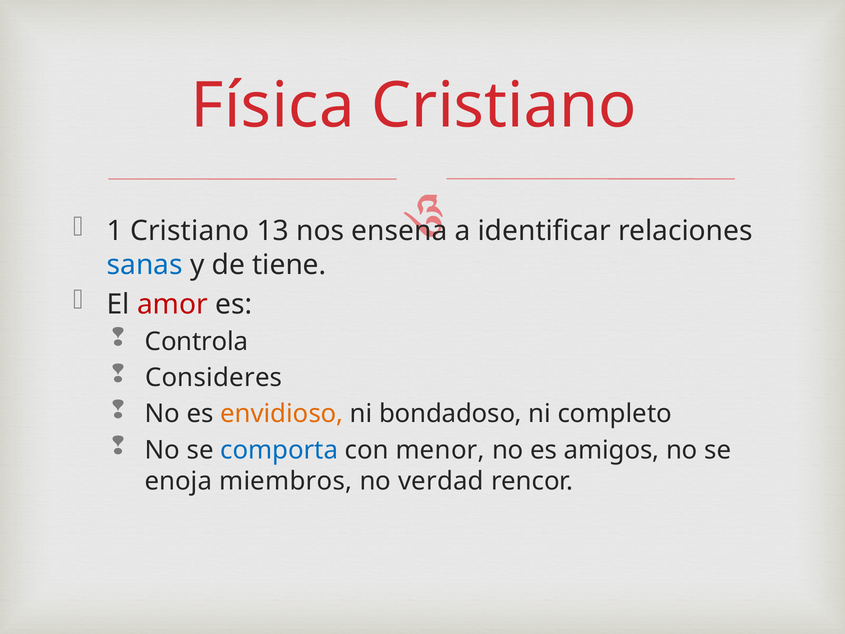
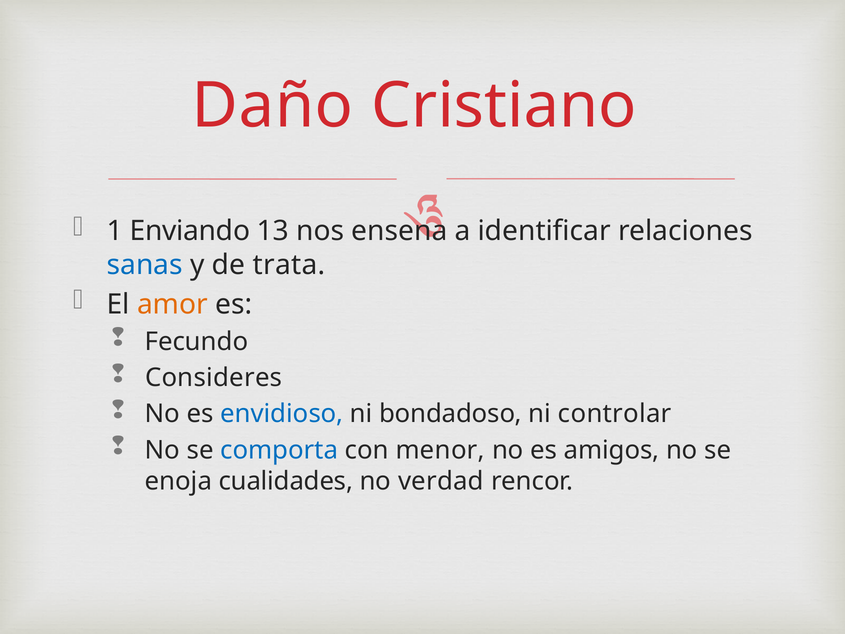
Física: Física -> Daño (273, 106)
1 Cristiano: Cristiano -> Enviando (190, 231)
tiene: tiene -> trata (289, 265)
amor colour: red -> orange (172, 304)
Controla: Controla -> Fecundo (197, 341)
envidioso colour: orange -> blue (282, 414)
completo: completo -> controlar (615, 414)
miembros: miembros -> cualidades (286, 481)
